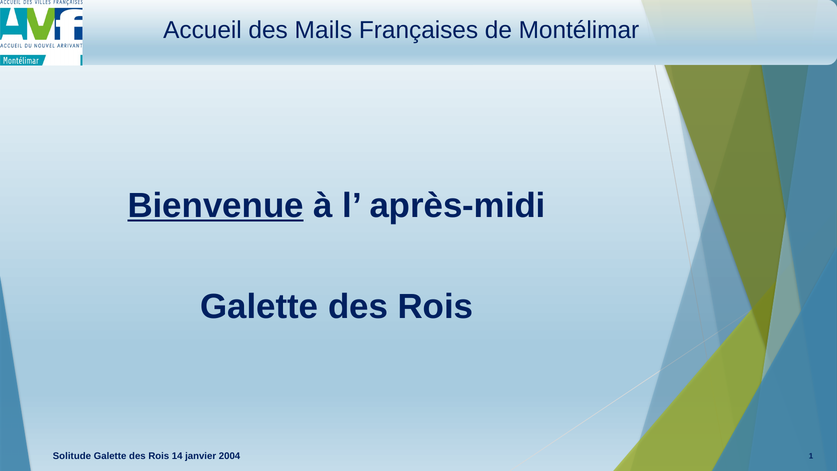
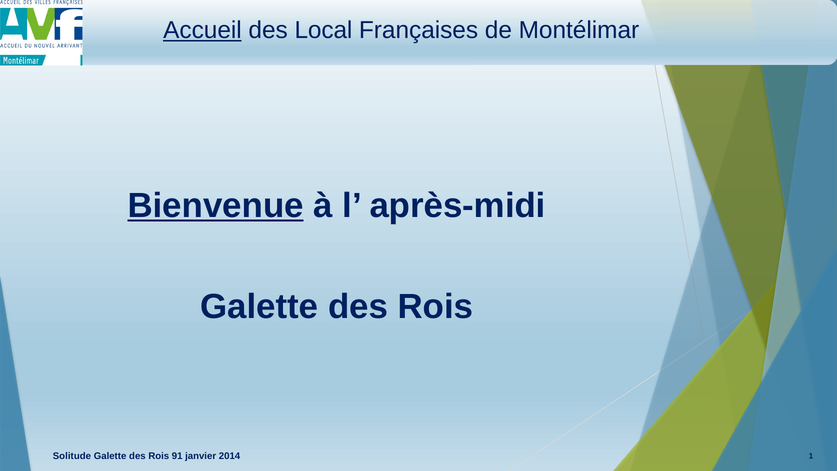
Accueil underline: none -> present (203, 30)
Mails: Mails -> Local (323, 30)
14: 14 -> 91 (177, 456)
2004: 2004 -> 2014 (230, 456)
